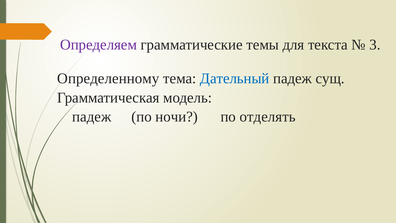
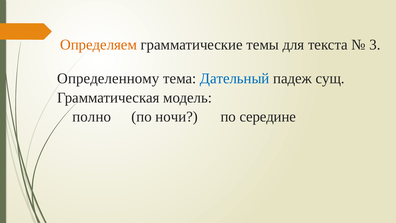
Определяем colour: purple -> orange (99, 45)
падеж: падеж -> полно (92, 117)
отделять: отделять -> середине (268, 117)
